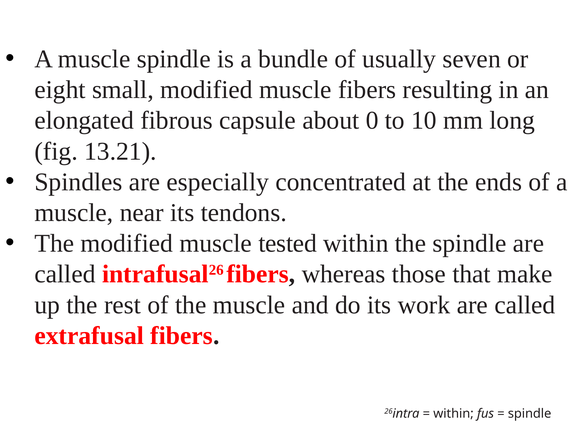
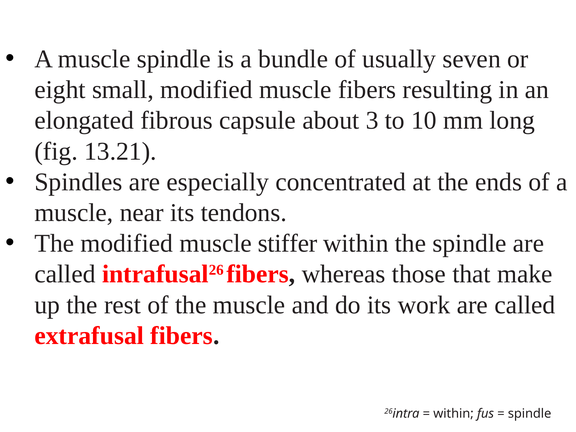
0: 0 -> 3 (372, 121)
tested: tested -> stiffer (288, 243)
